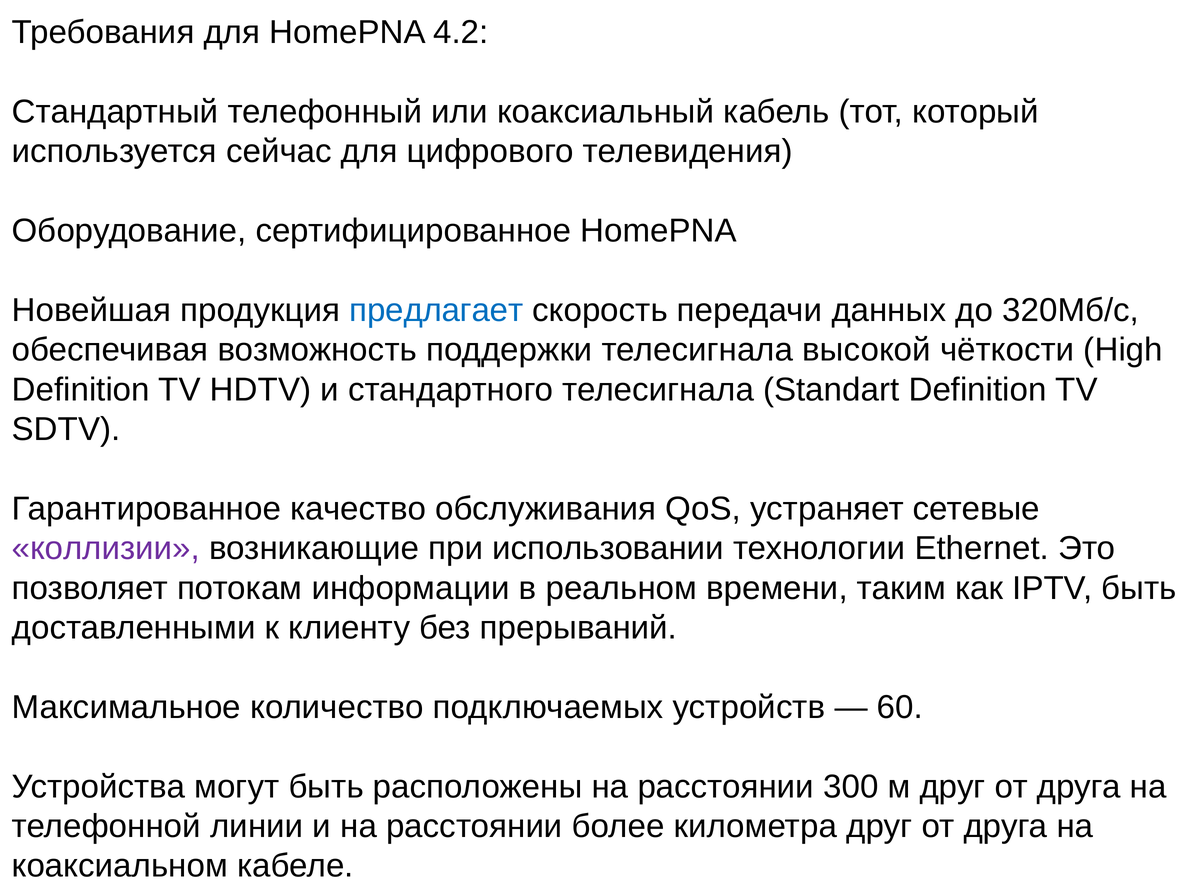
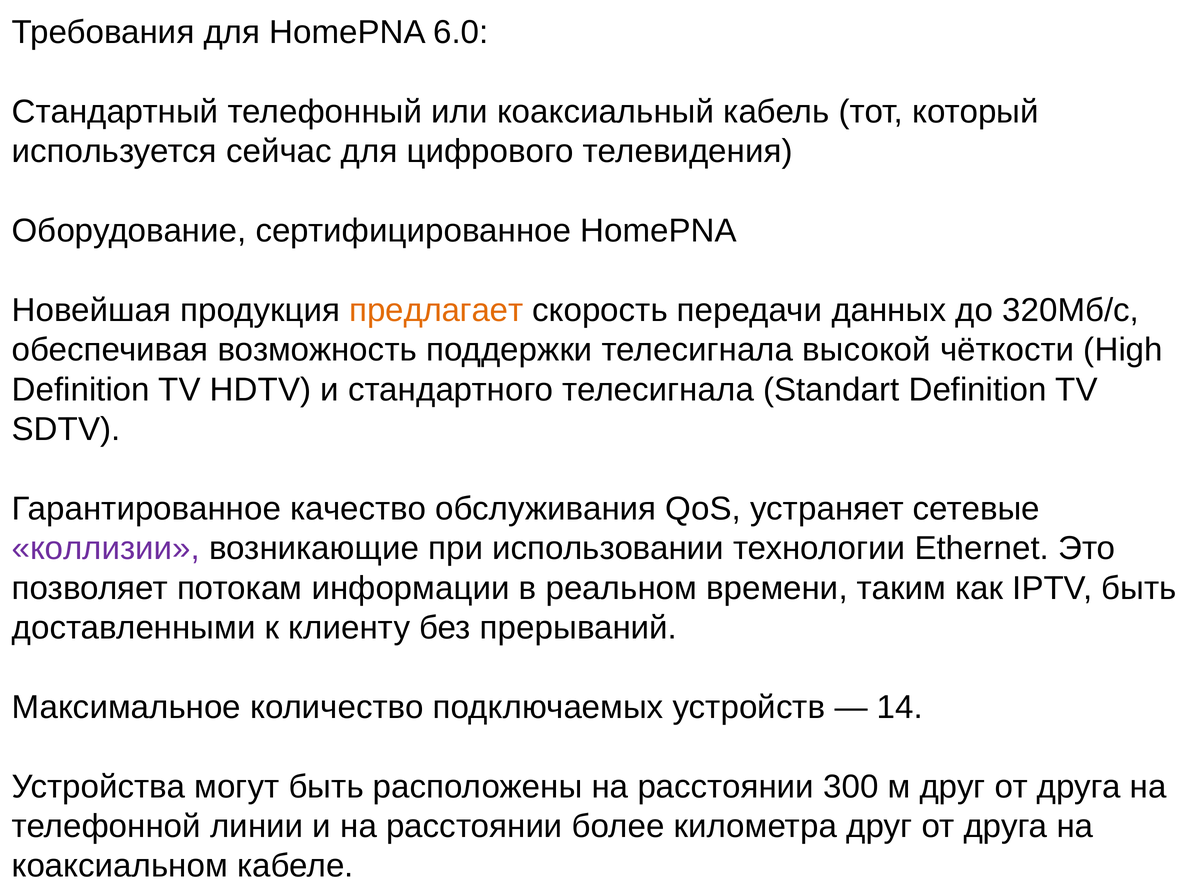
4.2: 4.2 -> 6.0 (461, 32)
предлагает colour: blue -> orange (436, 310)
60: 60 -> 14 (900, 707)
